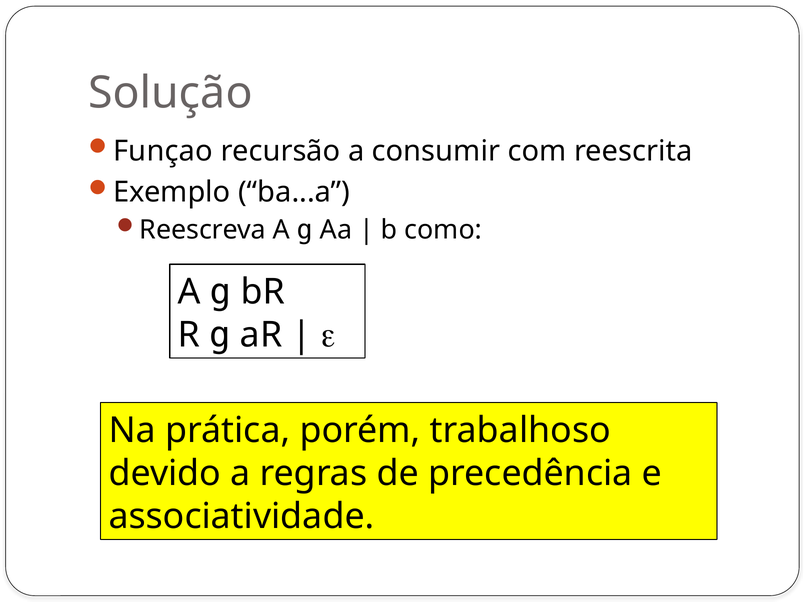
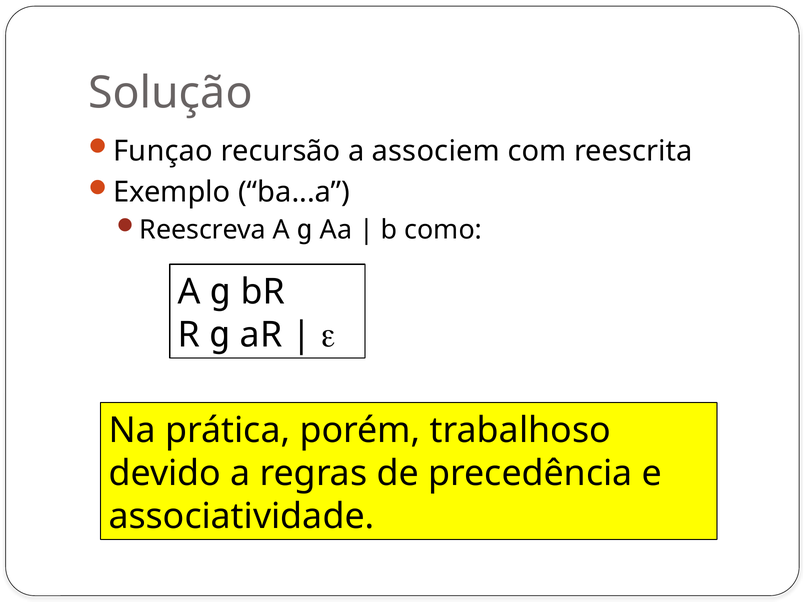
consumir: consumir -> associem (436, 151)
